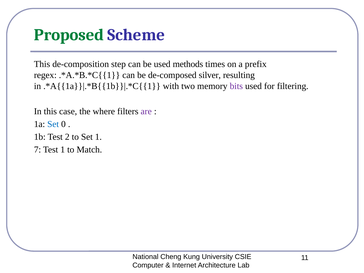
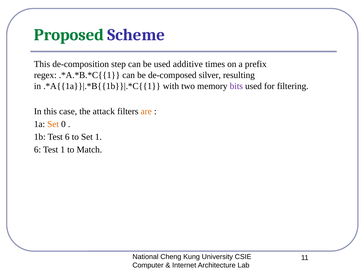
methods: methods -> additive (188, 64)
where: where -> attack (104, 111)
are colour: purple -> orange (146, 111)
Set colour: blue -> orange (53, 124)
Test 2: 2 -> 6 (67, 137)
7: 7 -> 6 (38, 150)
